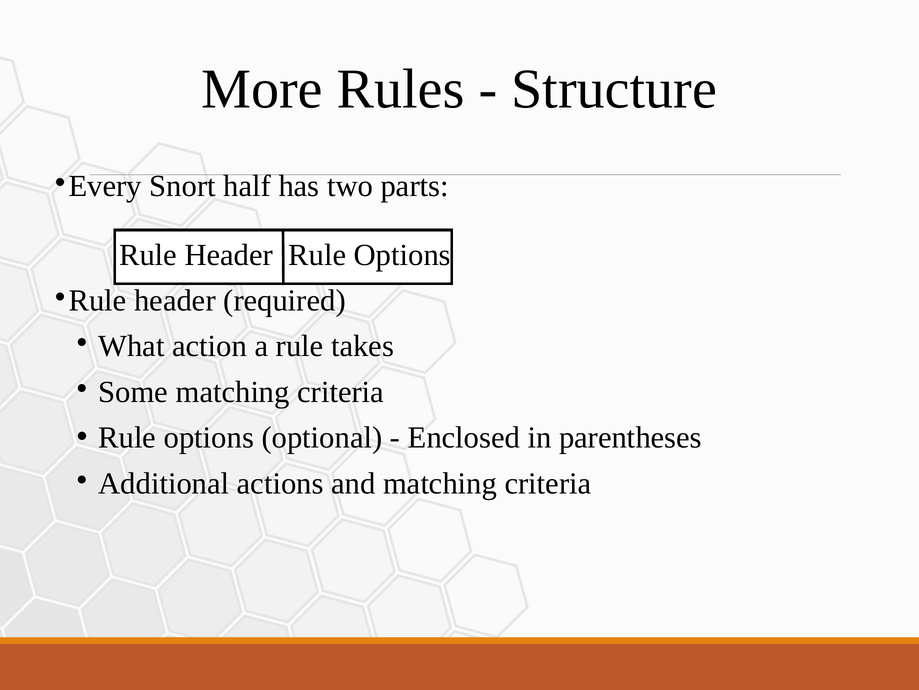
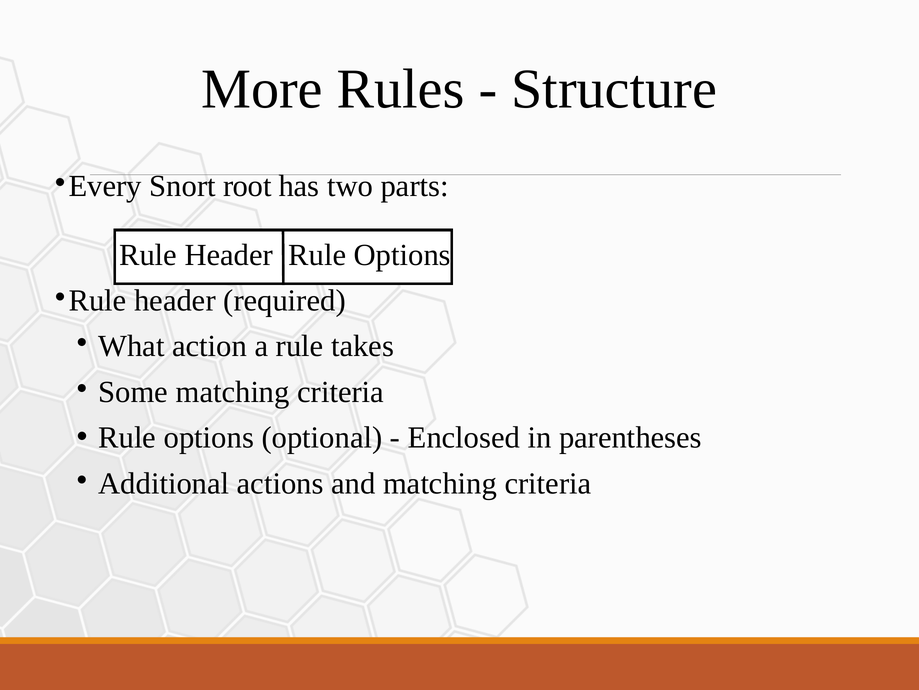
half: half -> root (247, 186)
